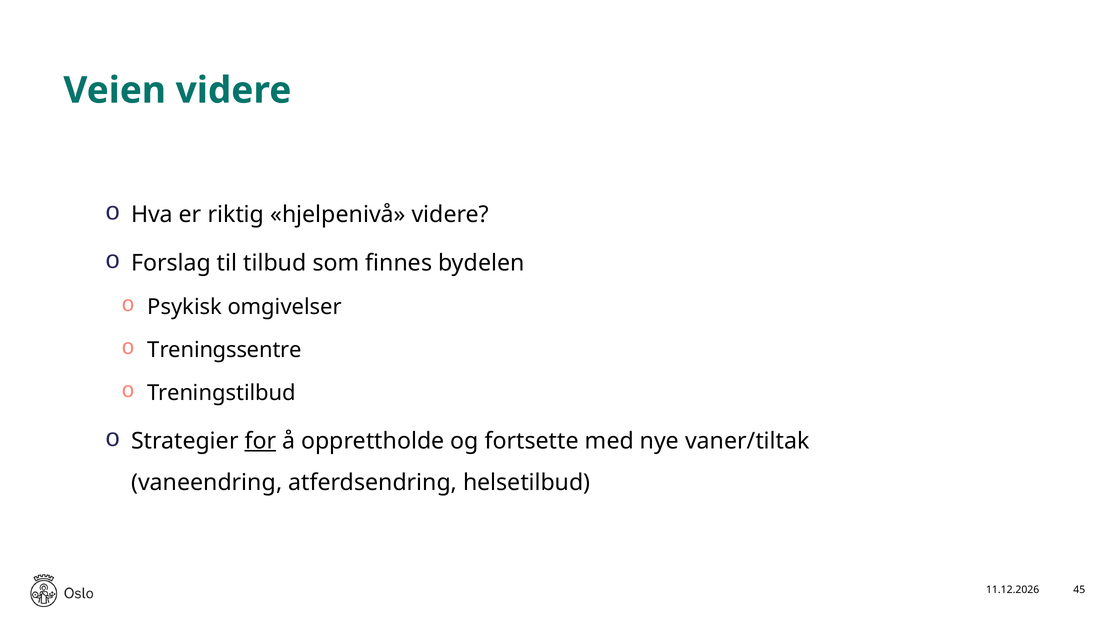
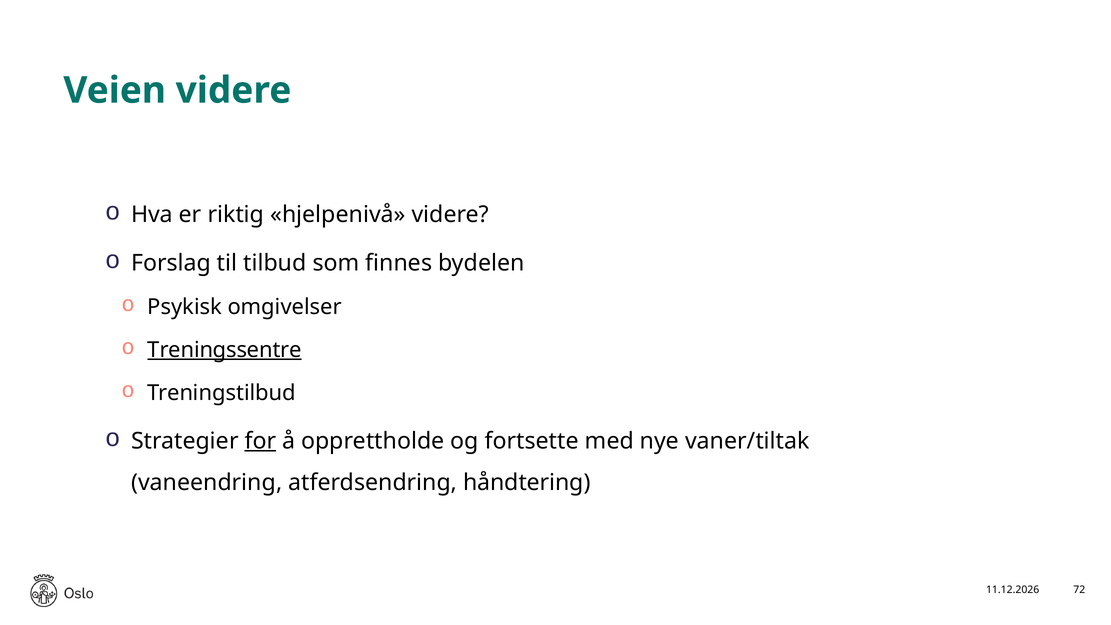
Treningssentre underline: none -> present (225, 350)
helsetilbud: helsetilbud -> håndtering (527, 483)
45: 45 -> 72 (1079, 590)
